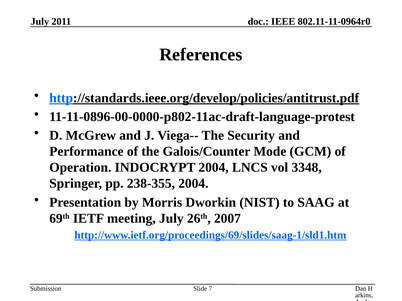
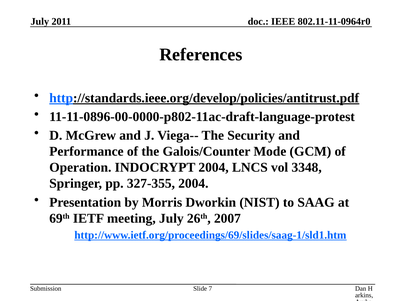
238-355: 238-355 -> 327-355 (151, 184)
